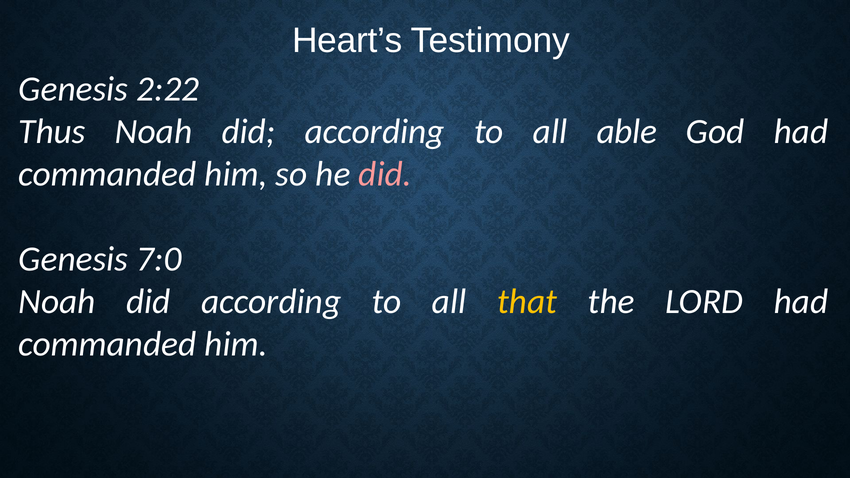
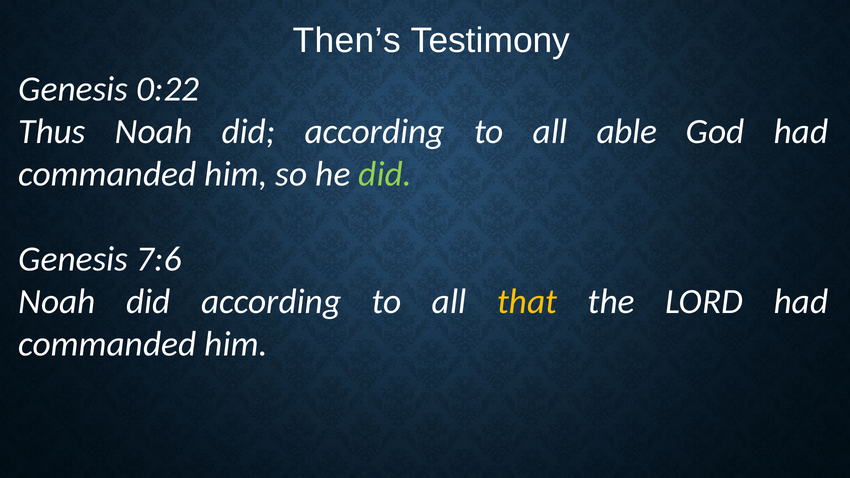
Heart’s: Heart’s -> Then’s (347, 41)
2:22: 2:22 -> 0:22 (168, 89)
did colour: pink -> light green (385, 174)
7:0: 7:0 -> 7:6 (159, 259)
